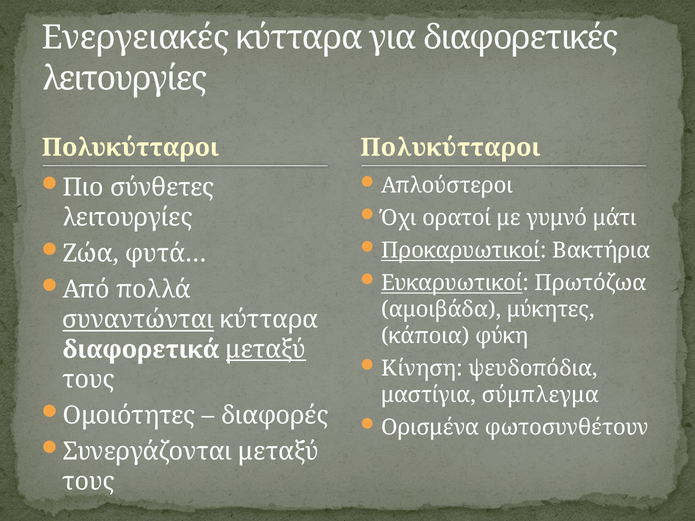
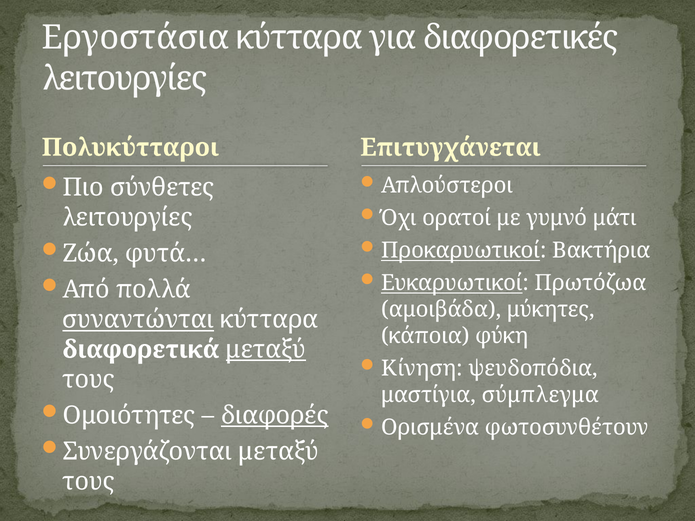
Ενεργειακές: Ενεργειακές -> Εργοστάσια (135, 38)
Πολυκύτταροι: Πολυκύτταροι -> Επιτυγχάνεται (450, 148)
διαφορές underline: none -> present (275, 416)
